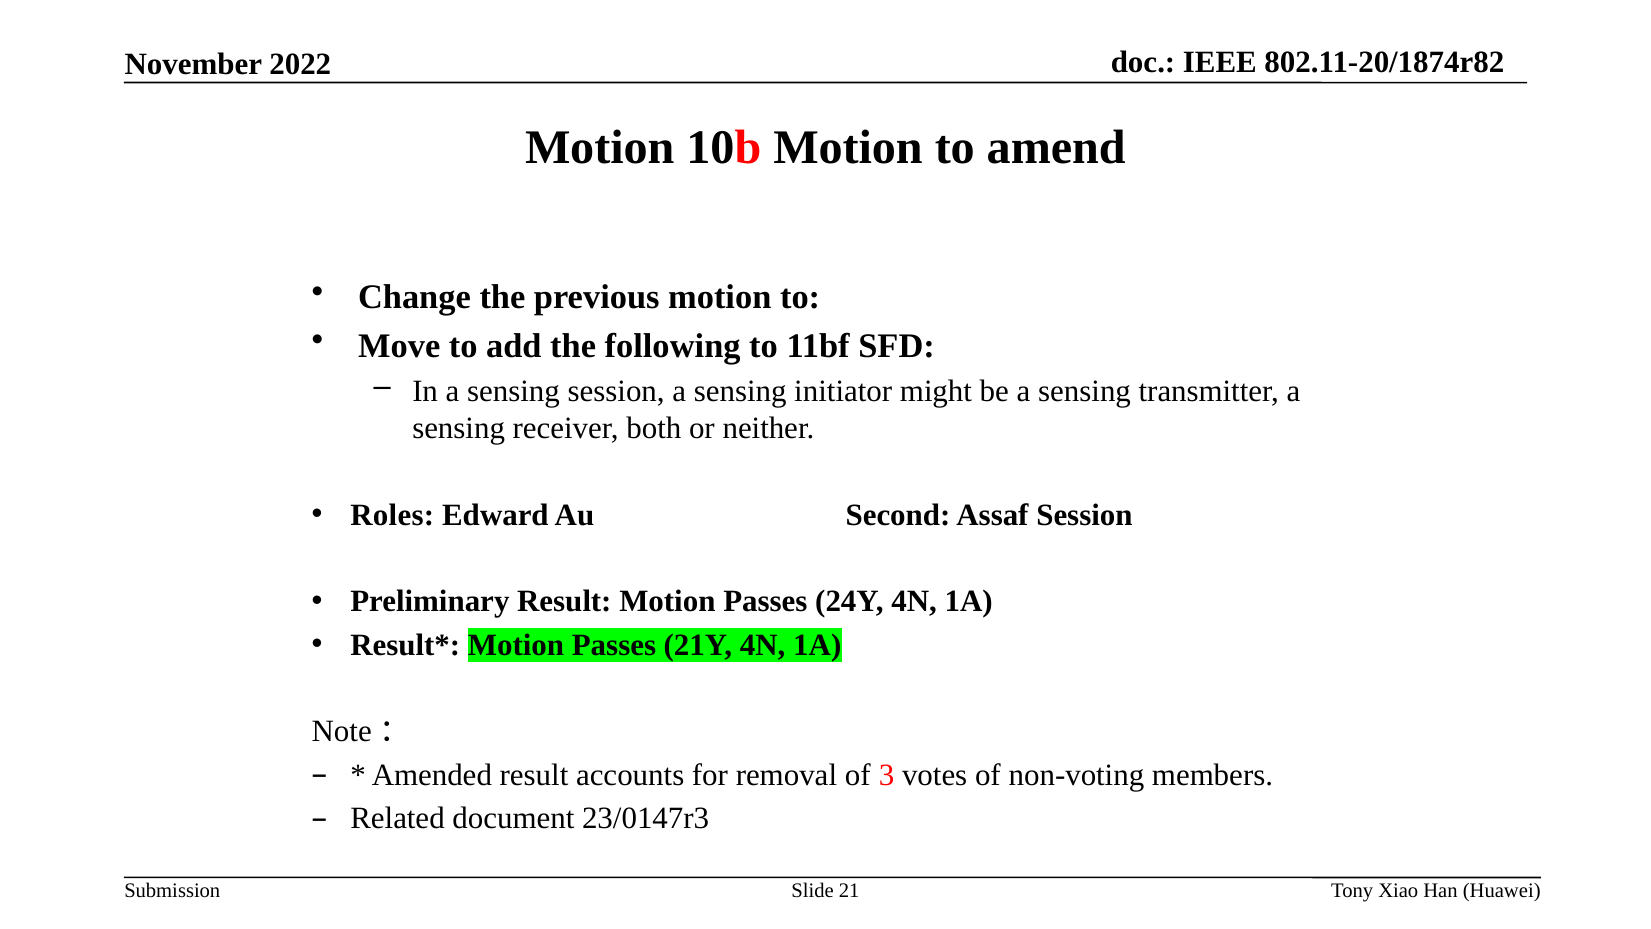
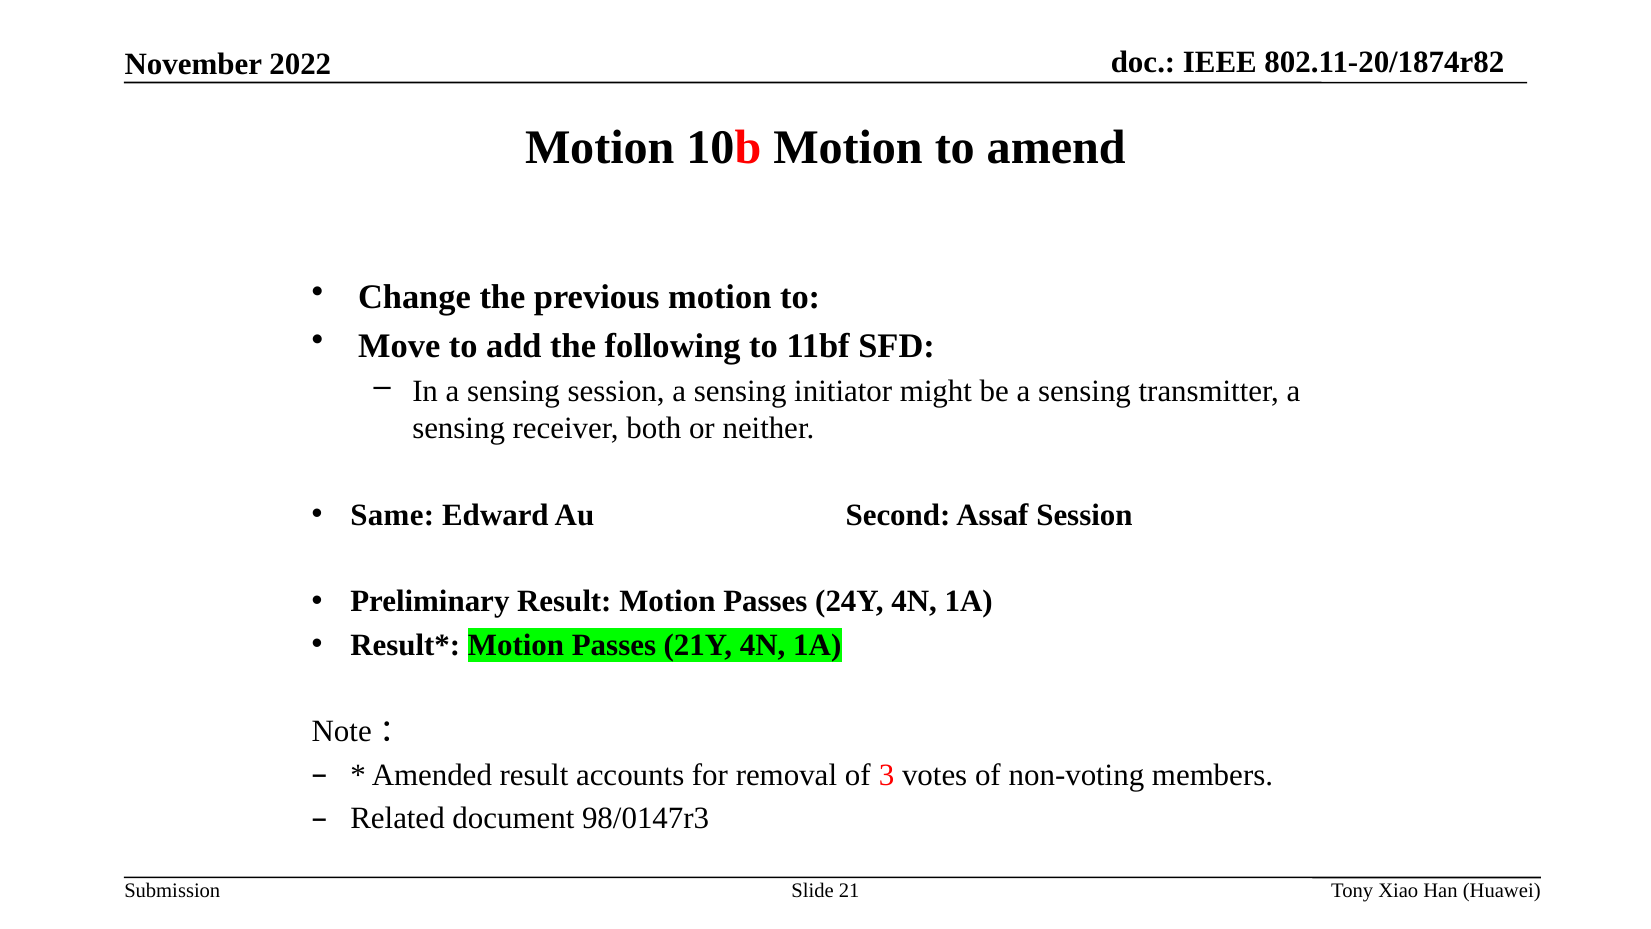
Roles: Roles -> Same (392, 515)
23/0147r3: 23/0147r3 -> 98/0147r3 (646, 818)
